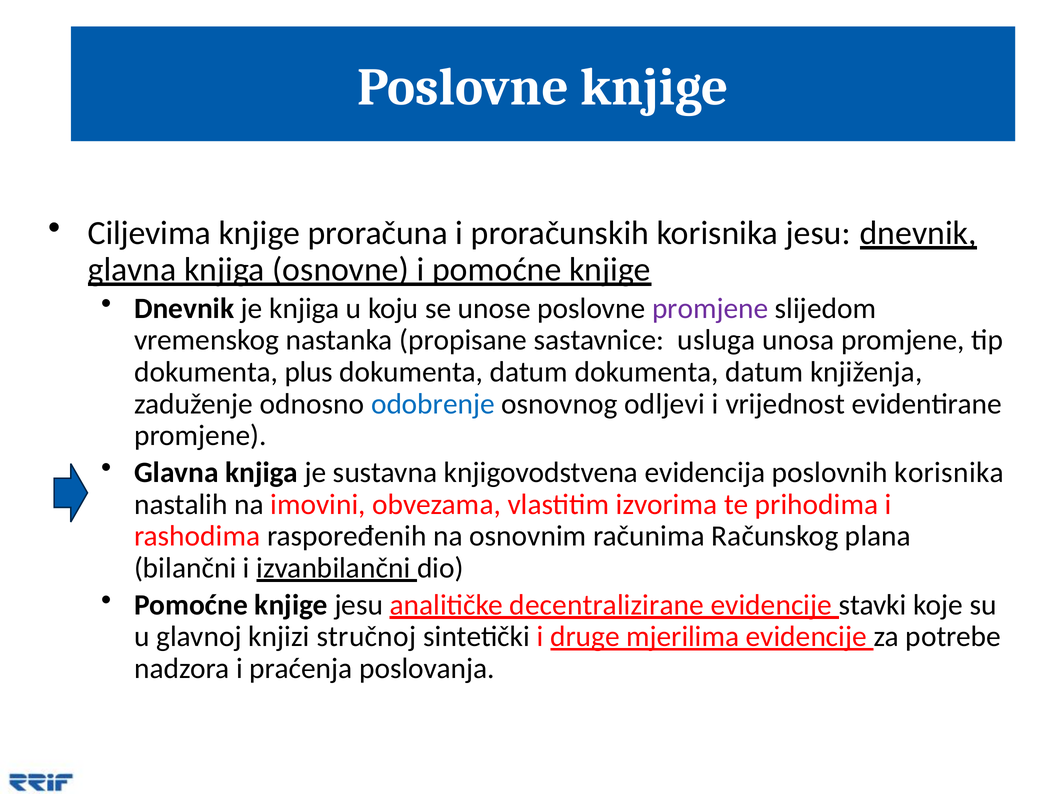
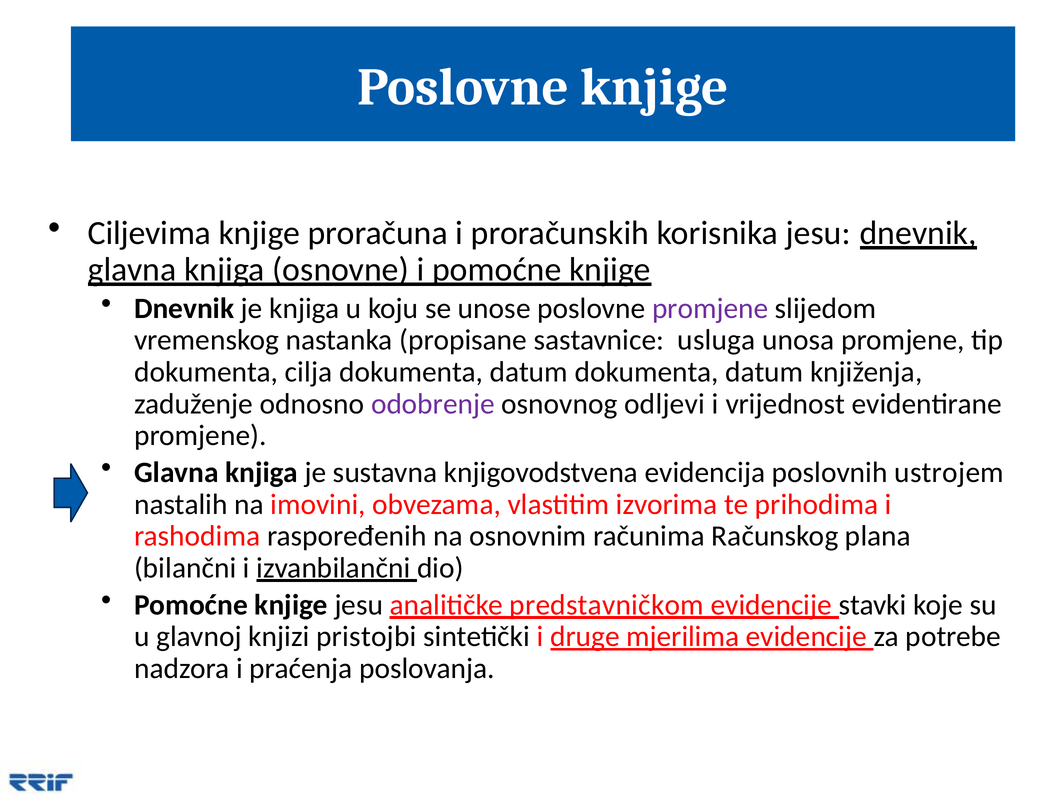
plus: plus -> cilja (309, 372)
odobrenje colour: blue -> purple (433, 404)
poslovnih korisnika: korisnika -> ustrojem (949, 473)
decentralizirane: decentralizirane -> predstavničkom (607, 605)
stručnoj: stručnoj -> pristojbi (366, 637)
